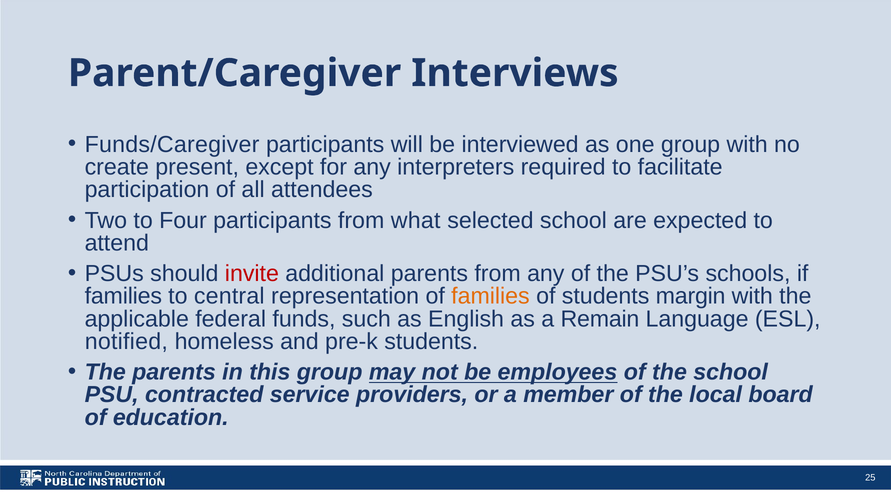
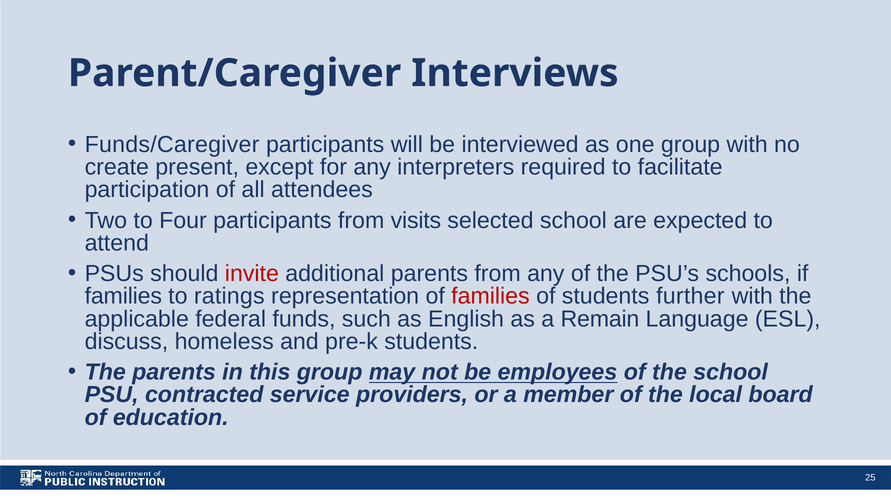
what: what -> visits (416, 220)
central: central -> ratings (229, 296)
families colour: orange -> red (490, 296)
margin: margin -> further (690, 296)
notified: notified -> discuss (126, 342)
